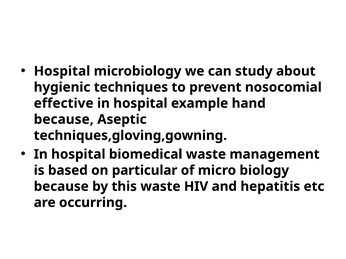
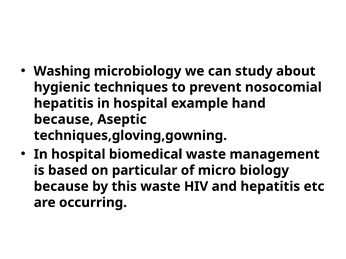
Hospital: Hospital -> Washing (62, 71)
effective: effective -> hepatitis (64, 103)
